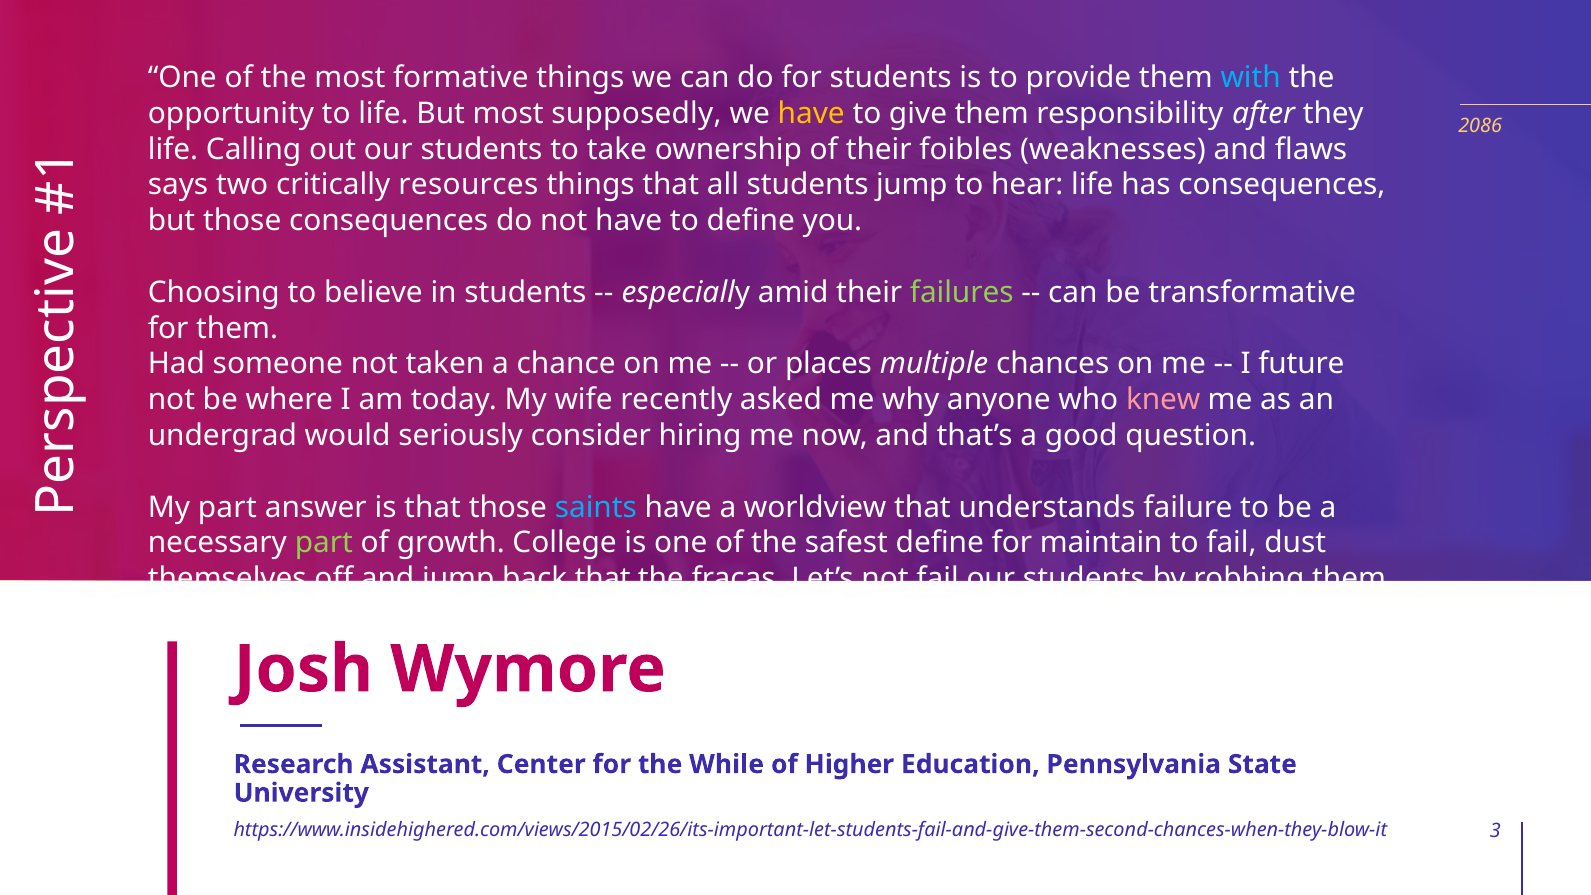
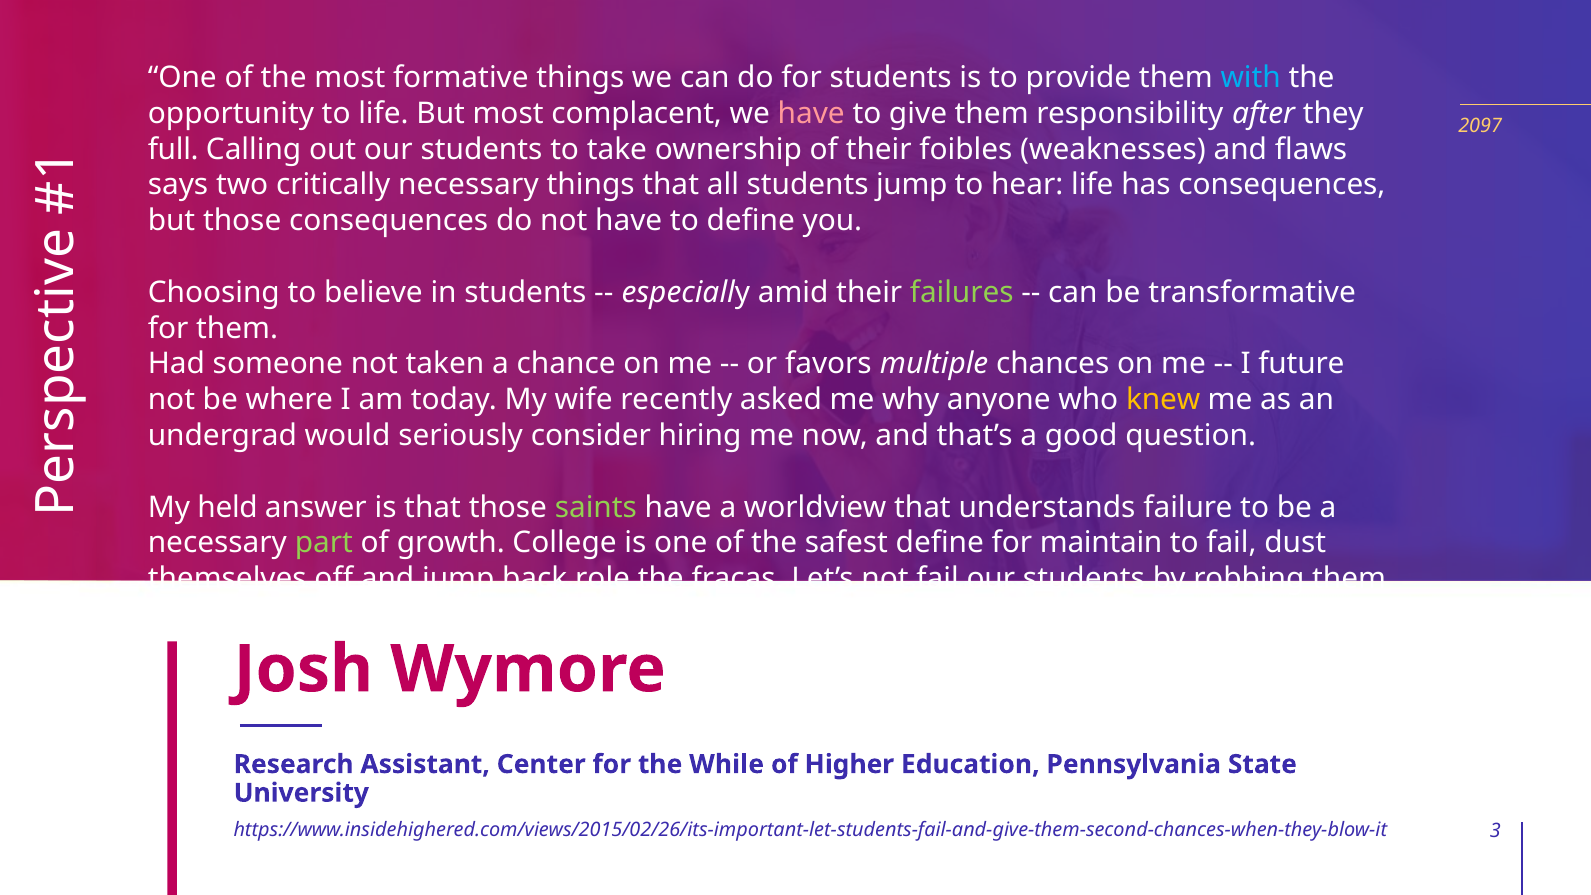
supposedly: supposedly -> complacent (637, 113)
have colour: yellow -> pink (811, 113)
2086: 2086 -> 2097 (1480, 126)
life: life -> full (173, 149)
critically resources: resources -> necessary (468, 185)
places: places -> favors (828, 364)
knew colour: pink -> yellow (1163, 400)
My part: part -> held (228, 507)
saints colour: light blue -> light green (596, 507)
back that: that -> role (603, 579)
